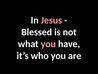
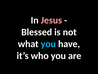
you colour: pink -> light blue (48, 44)
